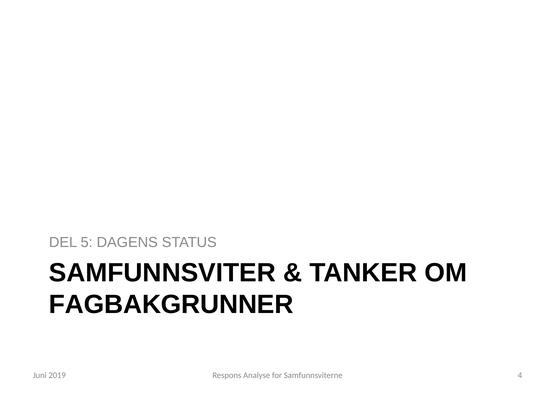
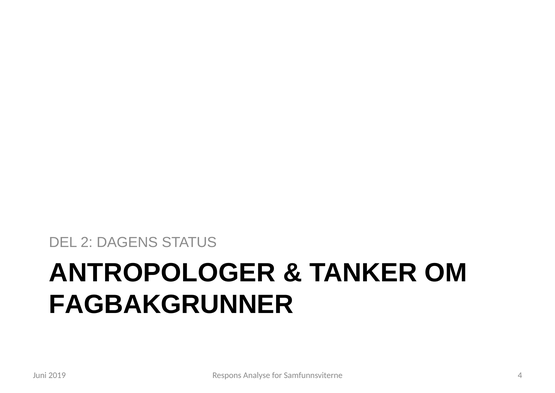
5: 5 -> 2 (87, 242)
SAMFUNNSVITER: SAMFUNNSVITER -> ANTROPOLOGER (162, 273)
